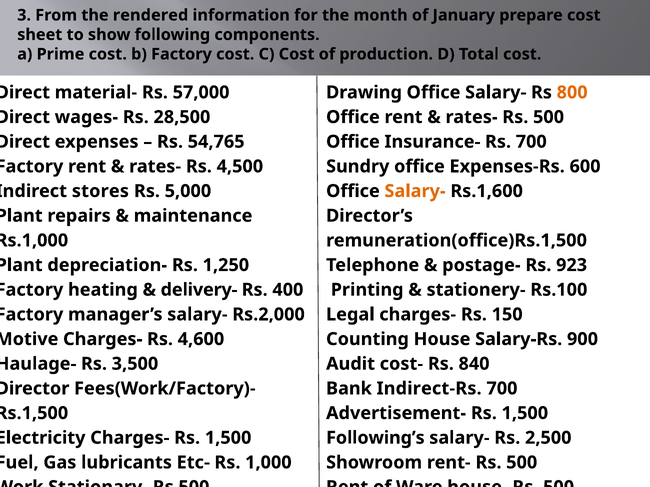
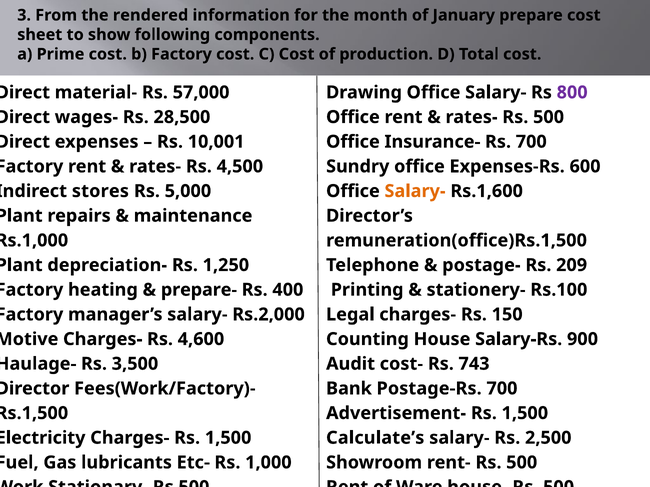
800 colour: orange -> purple (572, 93)
54,765: 54,765 -> 10,001 (216, 142)
923: 923 -> 209 (572, 265)
delivery-: delivery- -> prepare- (199, 290)
840: 840 -> 743 (474, 364)
Indirect-Rs: Indirect-Rs -> Postage-Rs (429, 389)
Following’s: Following’s -> Calculate’s (375, 438)
